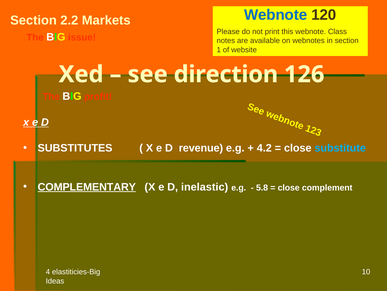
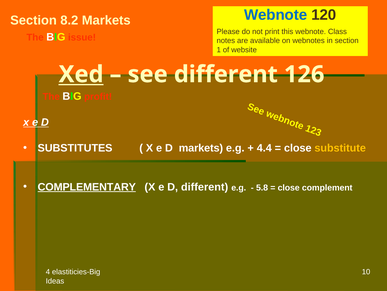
2.2: 2.2 -> 8.2 (69, 20)
Xed underline: none -> present (81, 74)
see direction: direction -> different (226, 74)
D revenue: revenue -> markets (201, 148)
4.2: 4.2 -> 4.4 (264, 148)
substitute colour: light blue -> yellow (340, 148)
D inelastic: inelastic -> different (205, 187)
